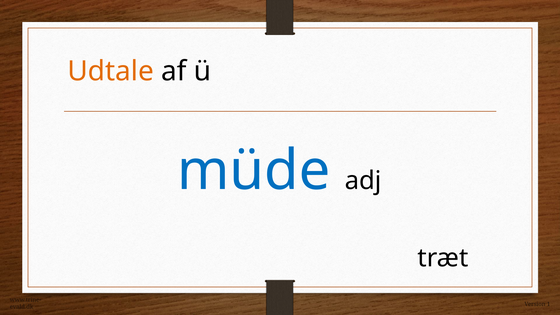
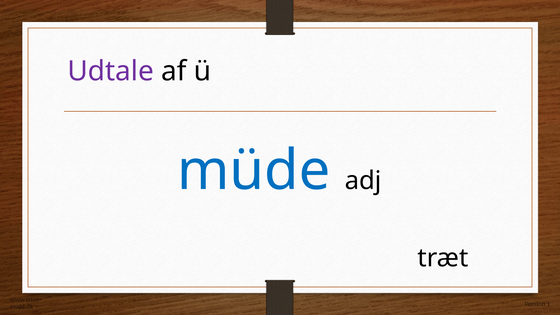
Udtale colour: orange -> purple (111, 71)
